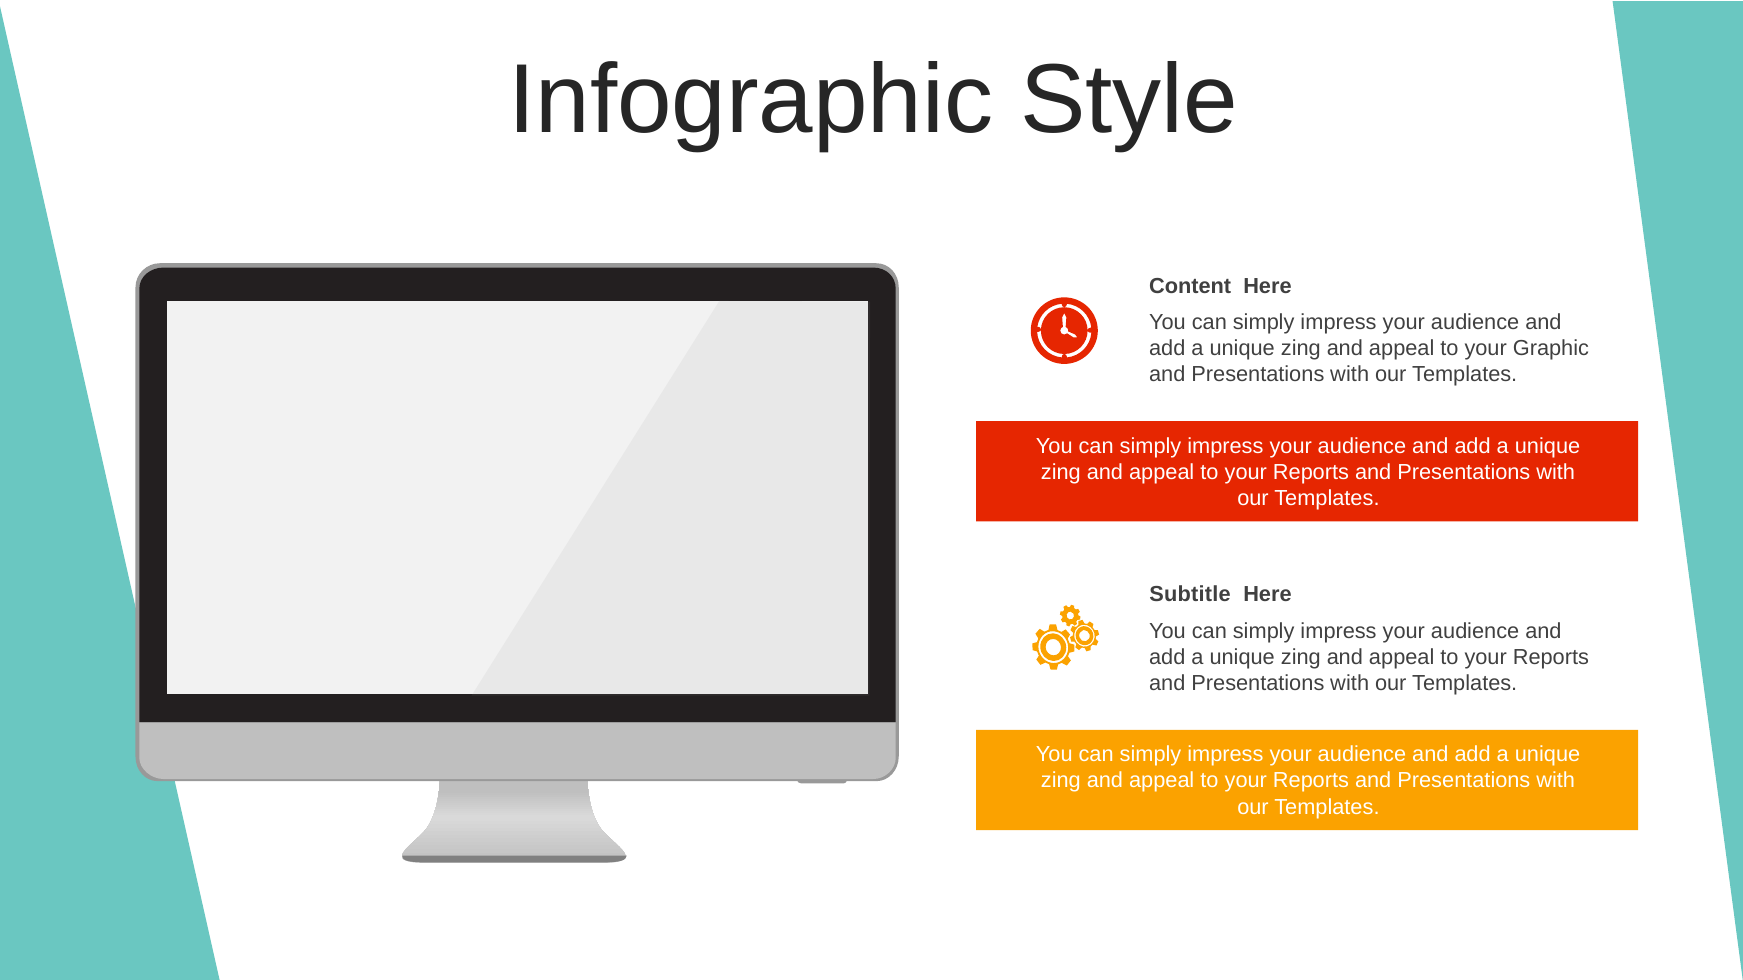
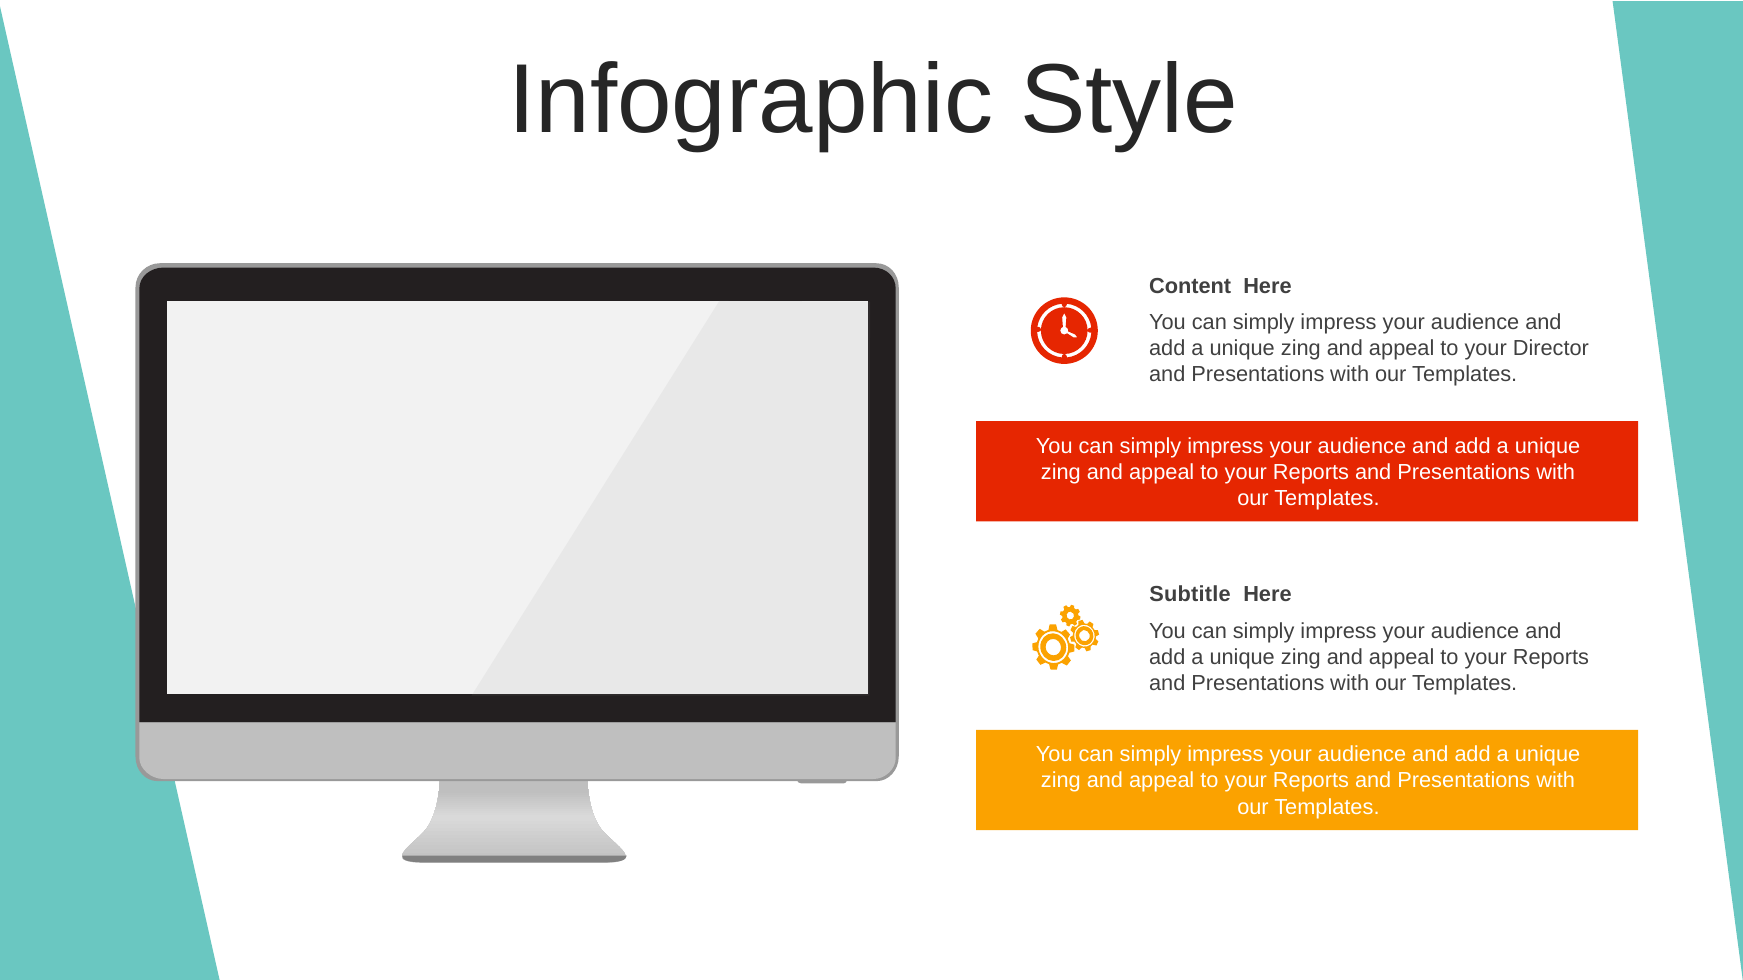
Graphic: Graphic -> Director (1551, 349)
